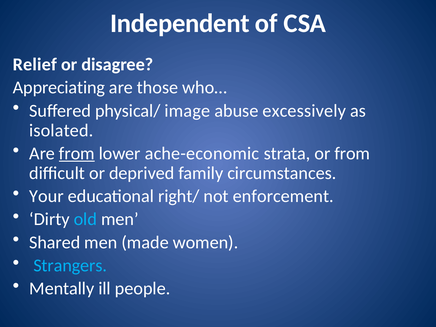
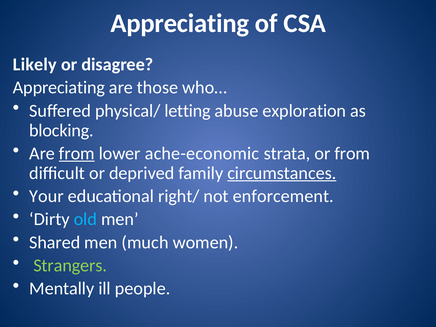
Independent: Independent -> Appreciating (180, 24)
Relief: Relief -> Likely (35, 65)
image: image -> letting (188, 111)
excessively: excessively -> exploration (304, 111)
isolated: isolated -> blocking (61, 130)
circumstances underline: none -> present (282, 173)
made: made -> much (145, 242)
Strangers colour: light blue -> light green (70, 266)
